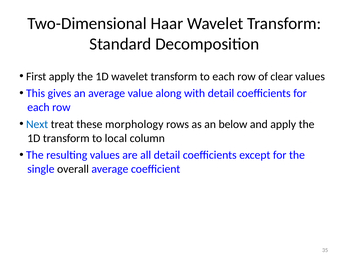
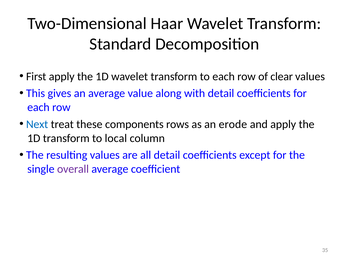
morphology: morphology -> components (134, 124)
below: below -> erode (233, 124)
overall colour: black -> purple (73, 169)
